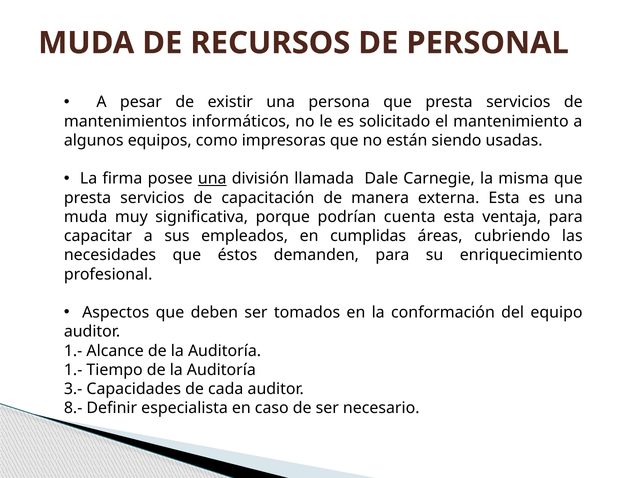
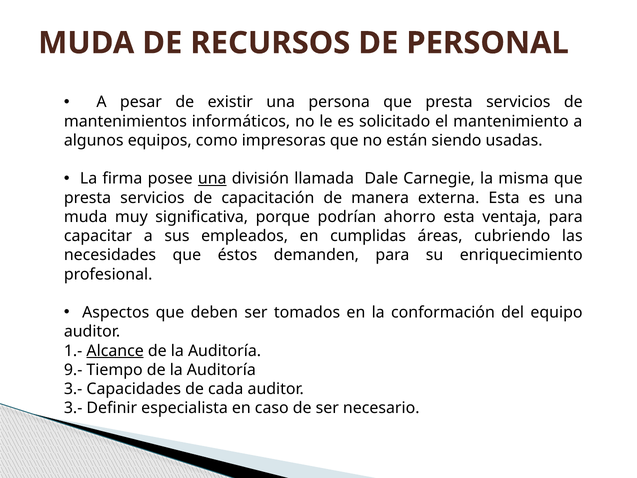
cuenta: cuenta -> ahorro (410, 217)
Alcance underline: none -> present (115, 351)
1.-: 1.- -> 9.- (73, 370)
8.-: 8.- -> 3.- (73, 408)
